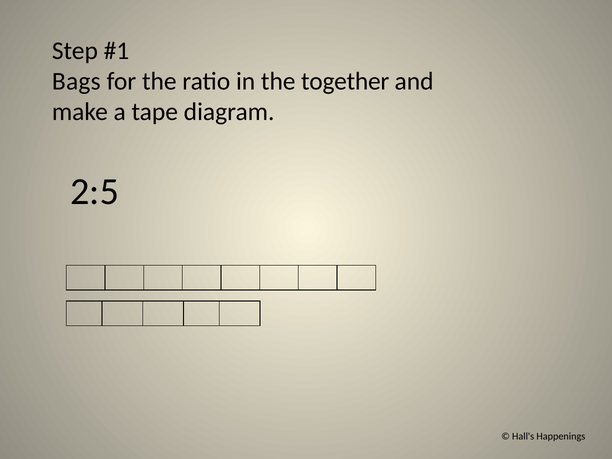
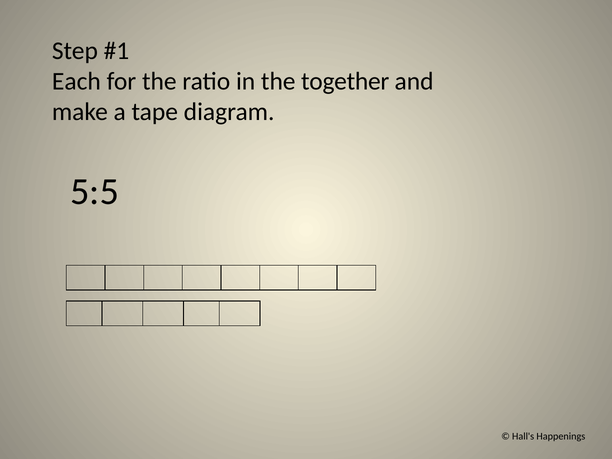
Bags: Bags -> Each (76, 81)
2:5: 2:5 -> 5:5 (95, 192)
